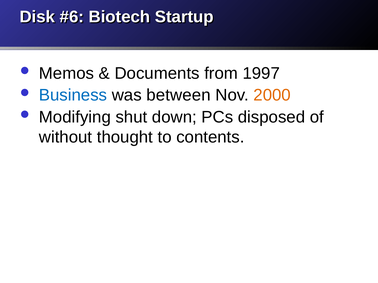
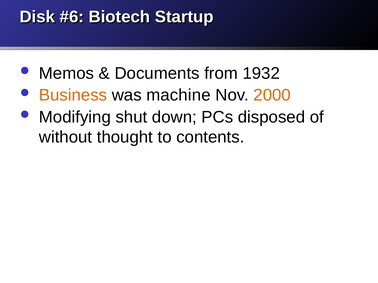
1997: 1997 -> 1932 (261, 74)
Business colour: blue -> orange (73, 95)
between: between -> machine (178, 95)
